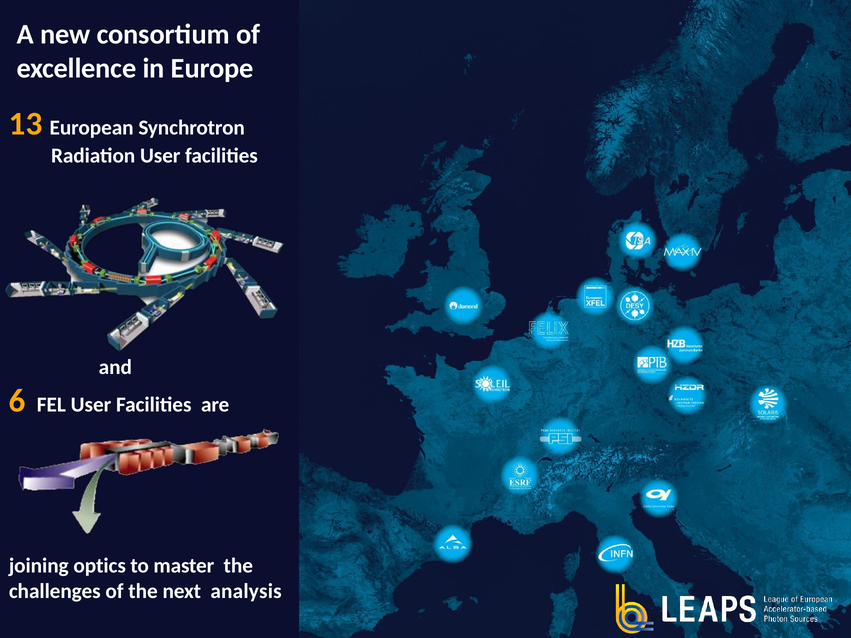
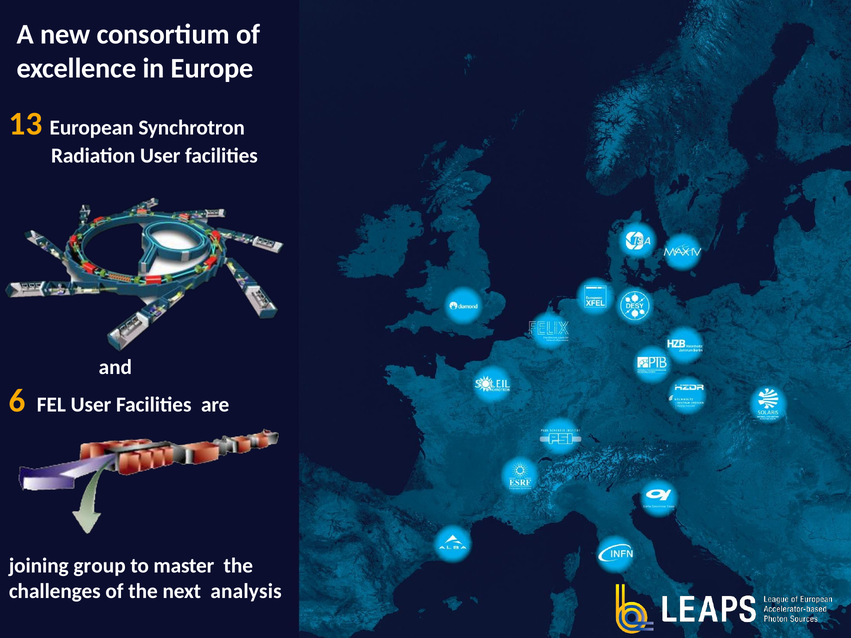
optics: optics -> group (100, 566)
